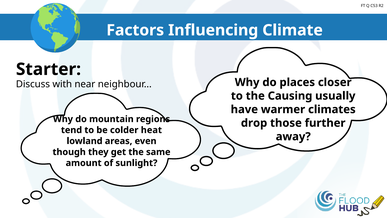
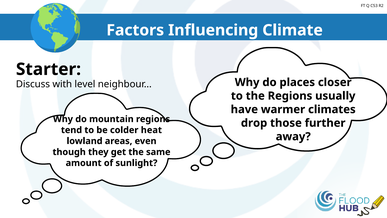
near: near -> level (85, 84)
the Causing: Causing -> Regions (290, 96)
